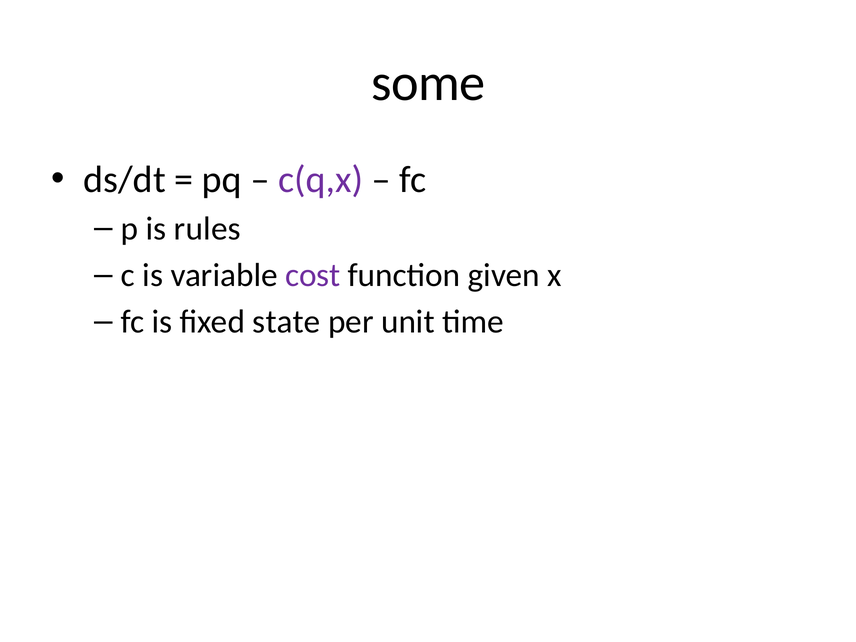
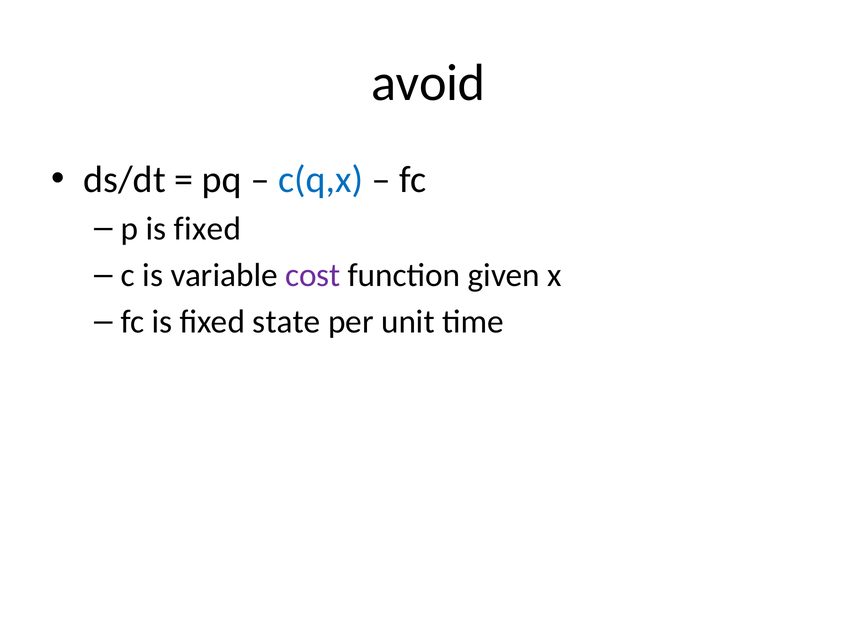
some: some -> avoid (428, 83)
c(q,x colour: purple -> blue (321, 180)
p is rules: rules -> fixed (207, 229)
